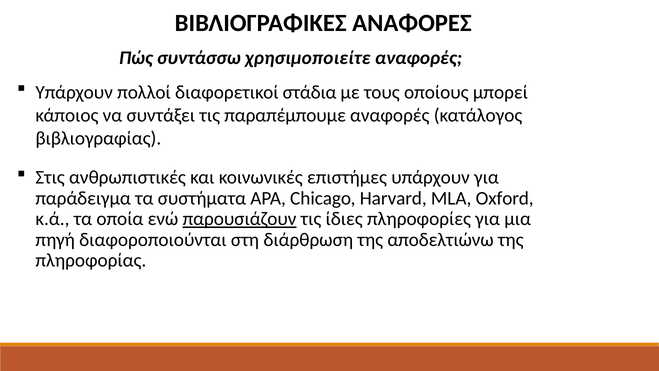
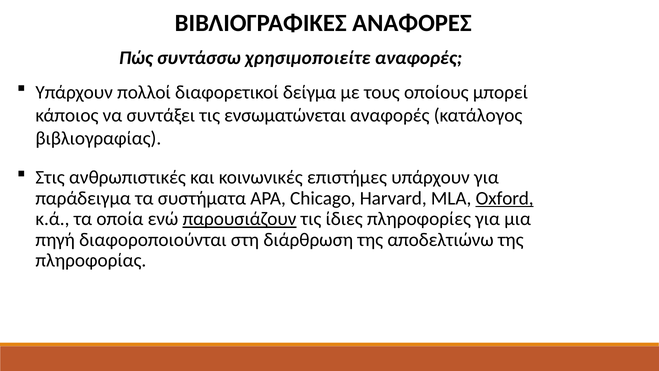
στάδια: στάδια -> δείγμα (310, 92)
παραπέμπουμε: παραπέμπουμε -> ενσωματώνεται (285, 115)
Oxford underline: none -> present (505, 198)
